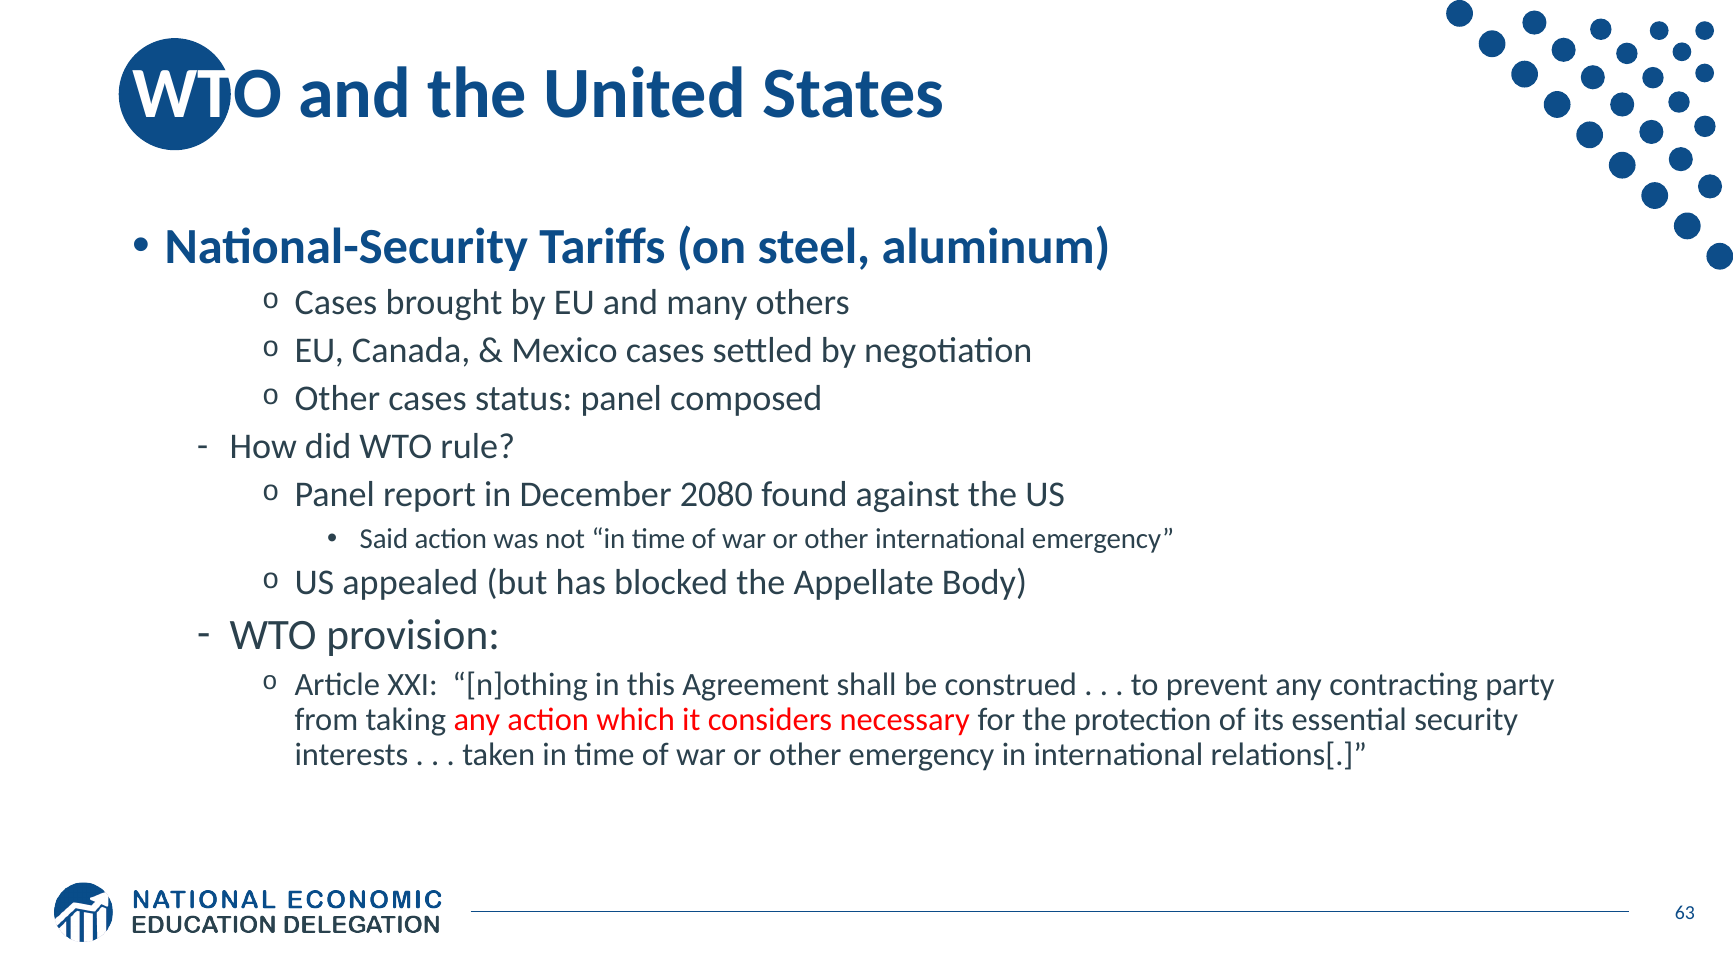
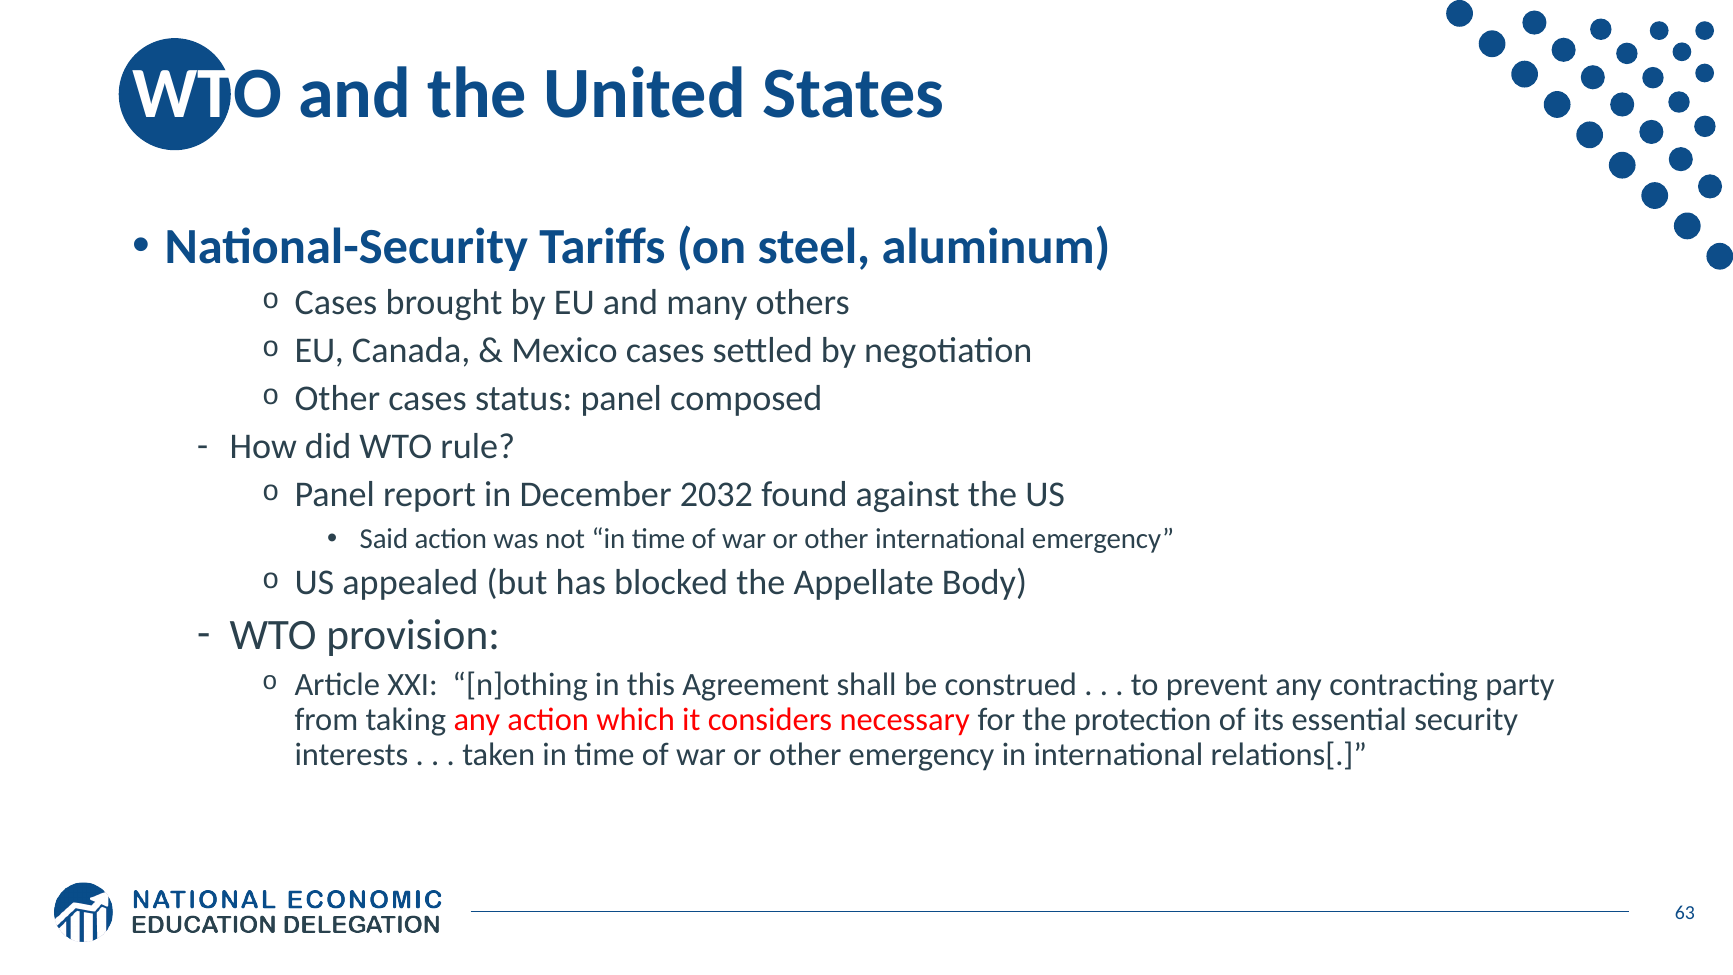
2080: 2080 -> 2032 (716, 495)
